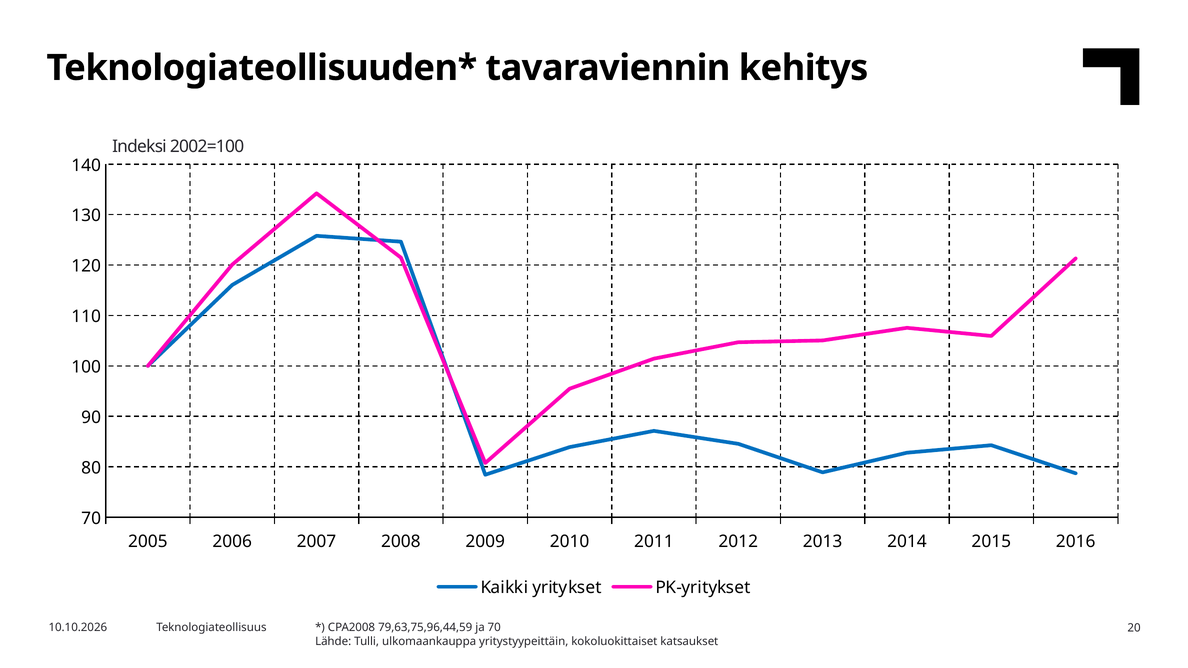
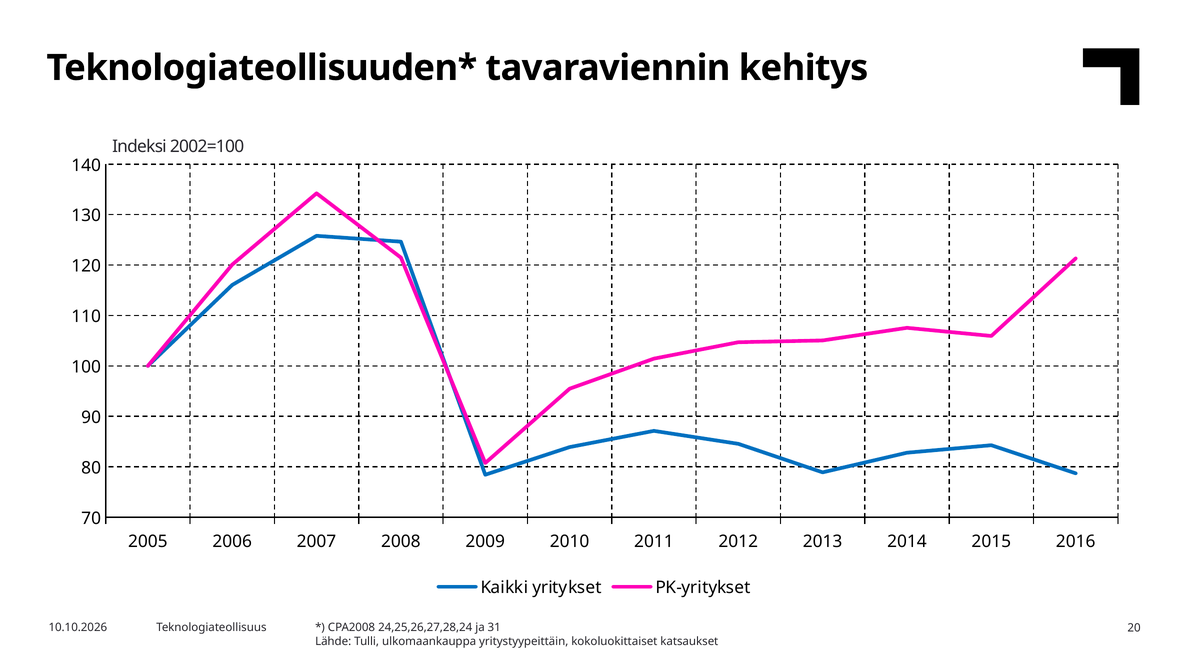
79,63,75,96,44,59: 79,63,75,96,44,59 -> 24,25,26,27,28,24 (425, 628)
ja 70: 70 -> 31 (494, 628)
